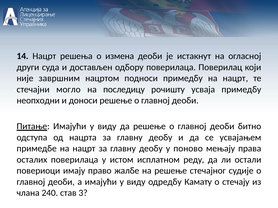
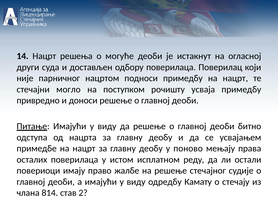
измена: измена -> могуће (120, 56)
завршним: завршним -> парничног (59, 78)
последицу: последицу -> поступком (124, 90)
неопходни: неопходни -> привредно (38, 101)
240: 240 -> 814 (50, 193)
3: 3 -> 2 (83, 193)
